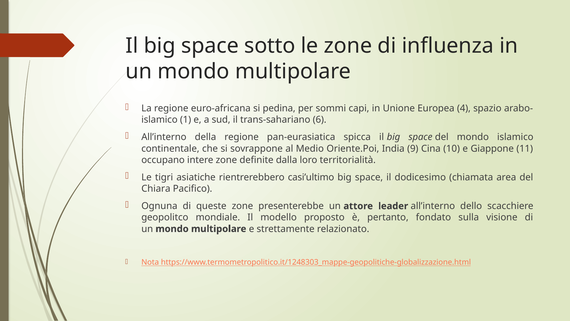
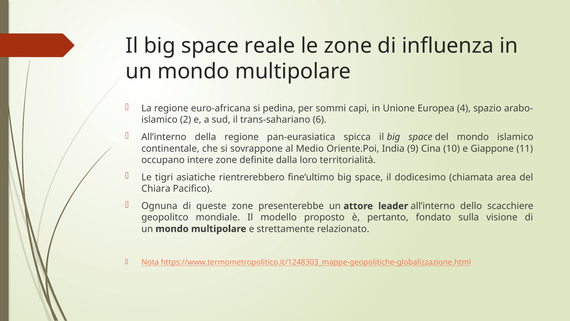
sotto: sotto -> reale (270, 46)
1: 1 -> 2 (186, 120)
casi’ultimo: casi’ultimo -> fine’ultimo (311, 177)
